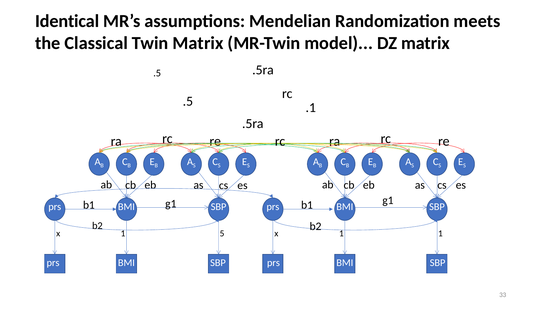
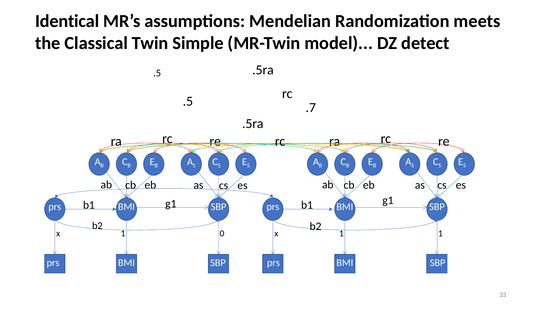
Twin Matrix: Matrix -> Simple (198, 43)
DZ matrix: matrix -> detect (425, 43)
.1: .1 -> .7 (311, 107)
5: 5 -> 0 (222, 233)
